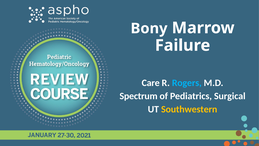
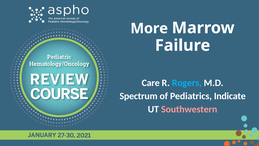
Bony: Bony -> More (149, 28)
Surgical: Surgical -> Indicate (230, 96)
Southwestern colour: yellow -> pink (189, 109)
